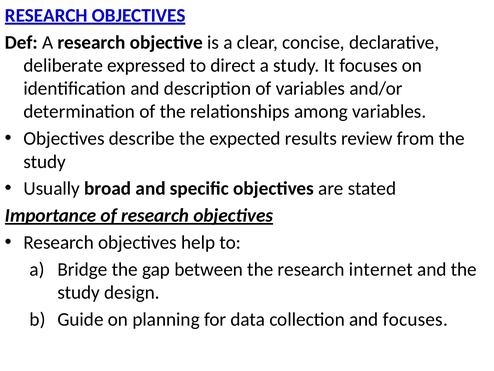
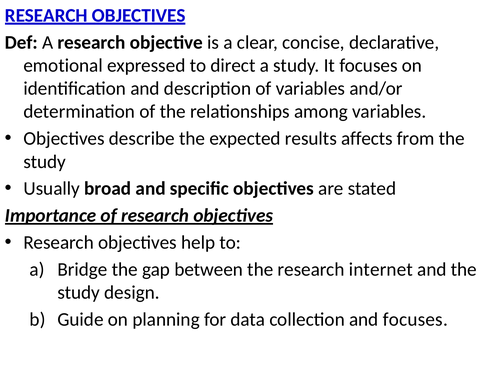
deliberate: deliberate -> emotional (63, 65)
review: review -> affects (367, 138)
